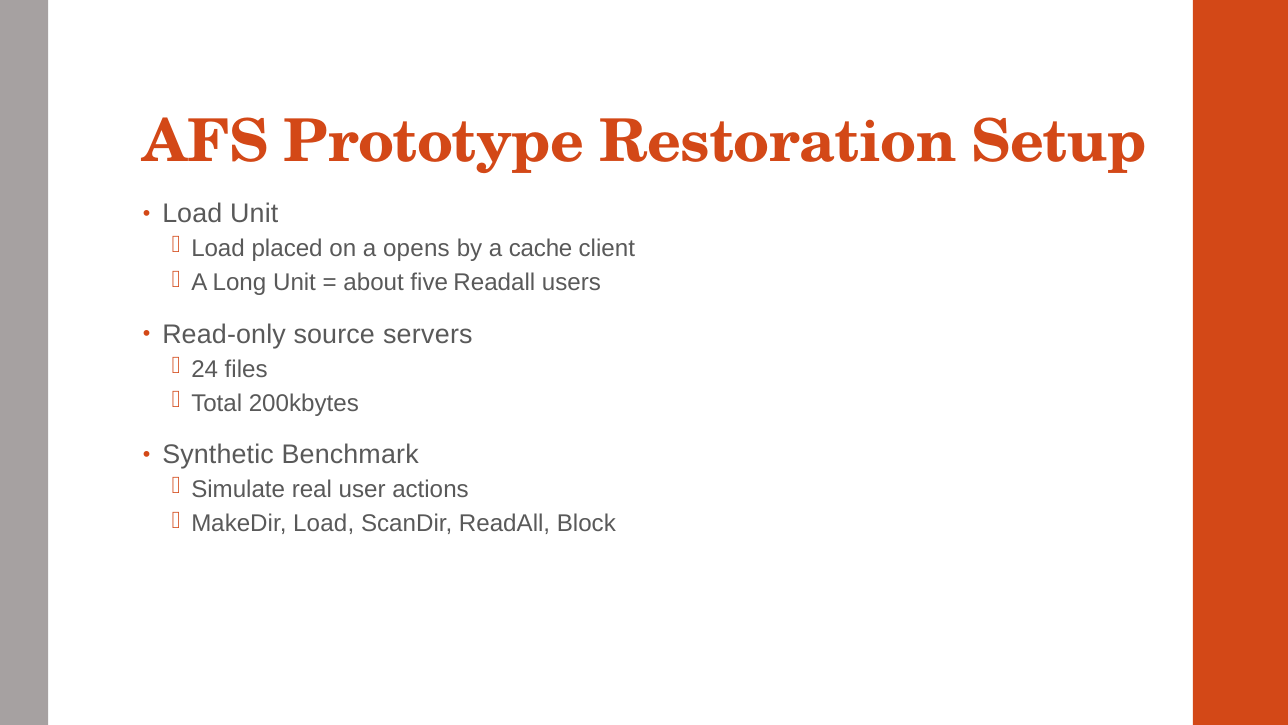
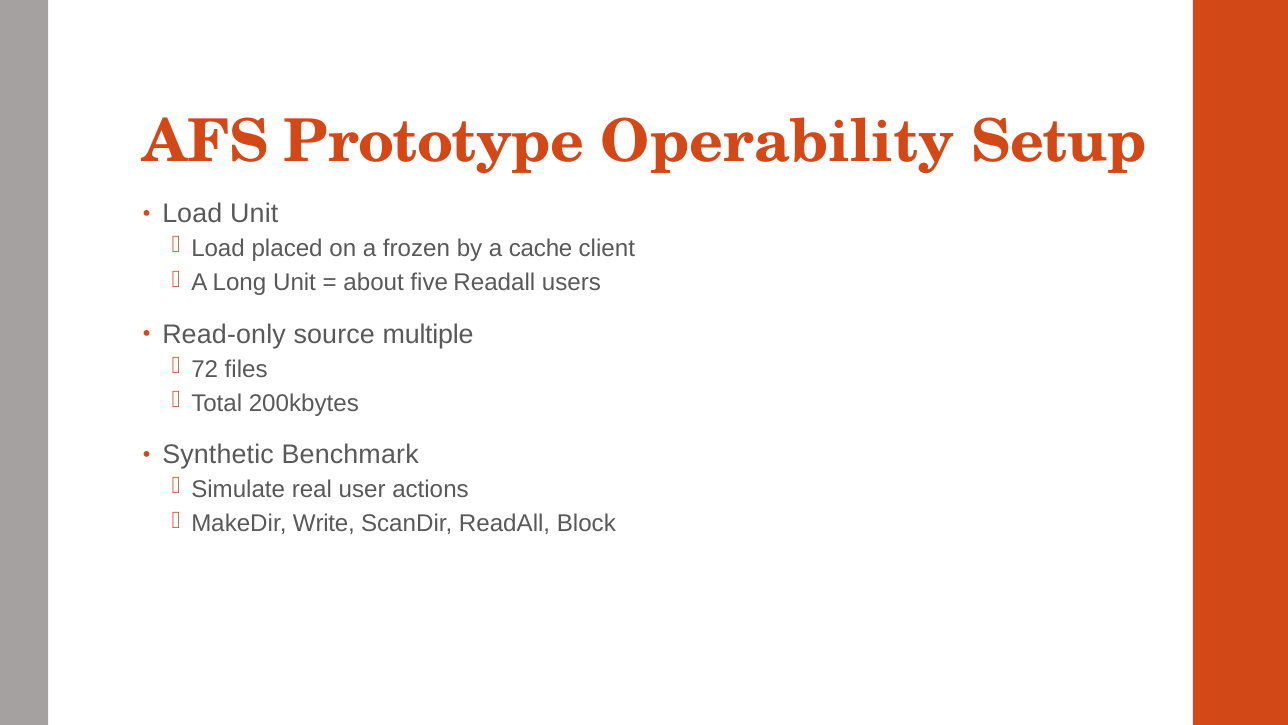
Restoration: Restoration -> Operability (778, 142)
opens: opens -> frozen (417, 248)
servers: servers -> multiple (428, 334)
24: 24 -> 72 (205, 369)
MakeDir Load: Load -> Write (324, 523)
